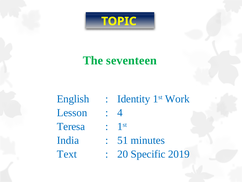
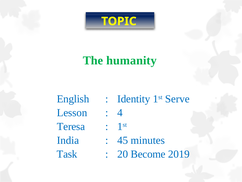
seventeen: seventeen -> humanity (131, 60)
Work: Work -> Serve (177, 99)
51: 51 -> 45 (123, 140)
Text: Text -> Task (67, 154)
Specific: Specific -> Become (148, 154)
